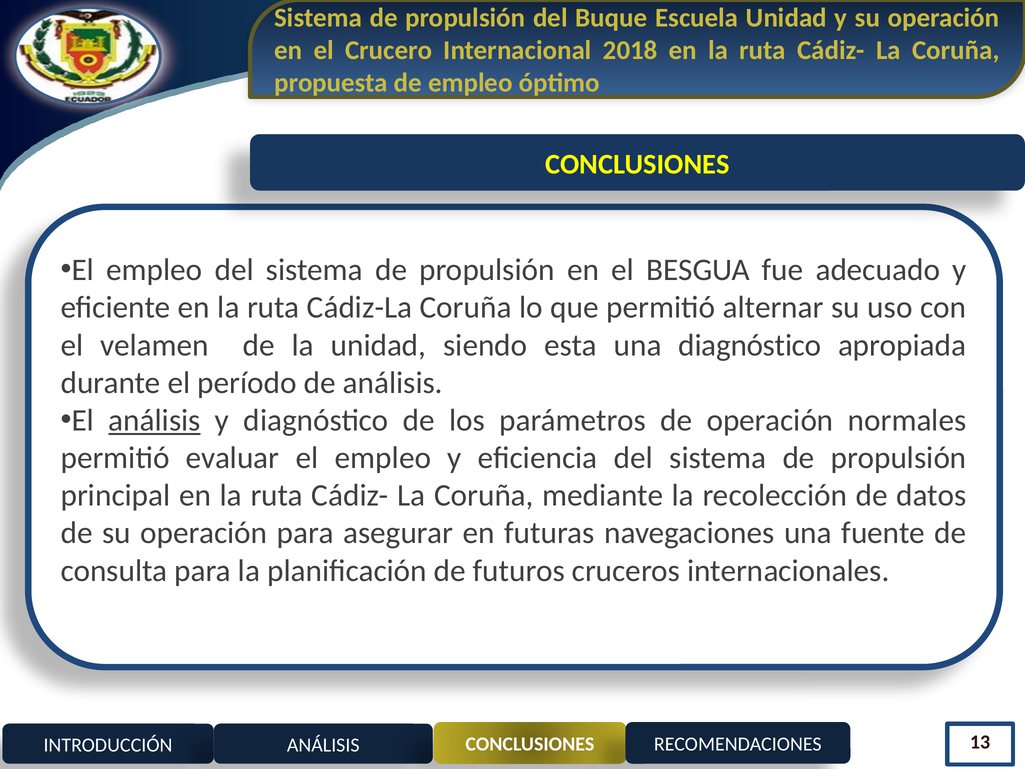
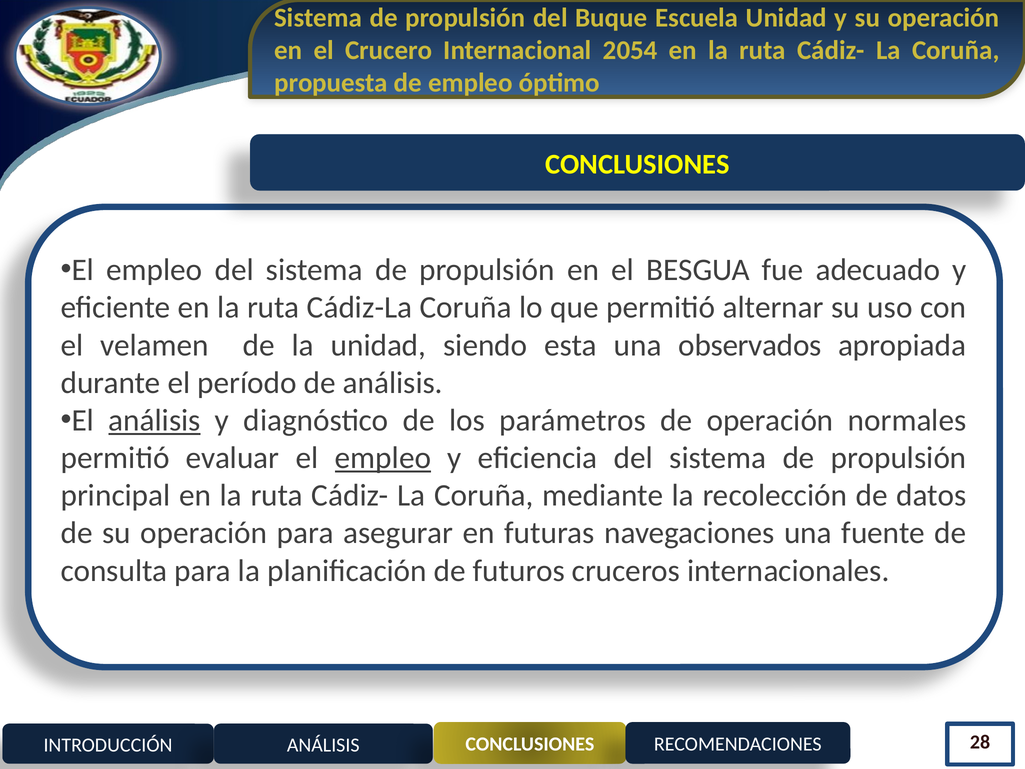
2018: 2018 -> 2054 (630, 50)
una diagnóstico: diagnóstico -> observados (750, 345)
empleo underline: none -> present (383, 458)
13: 13 -> 28 (980, 742)
